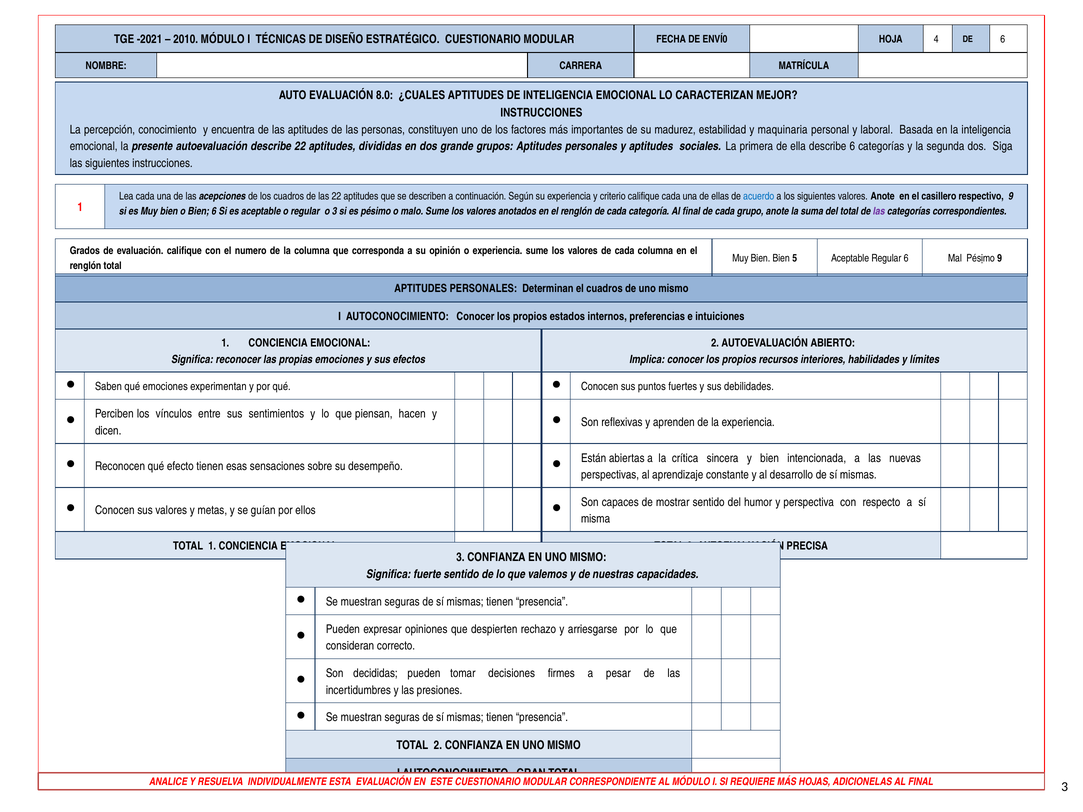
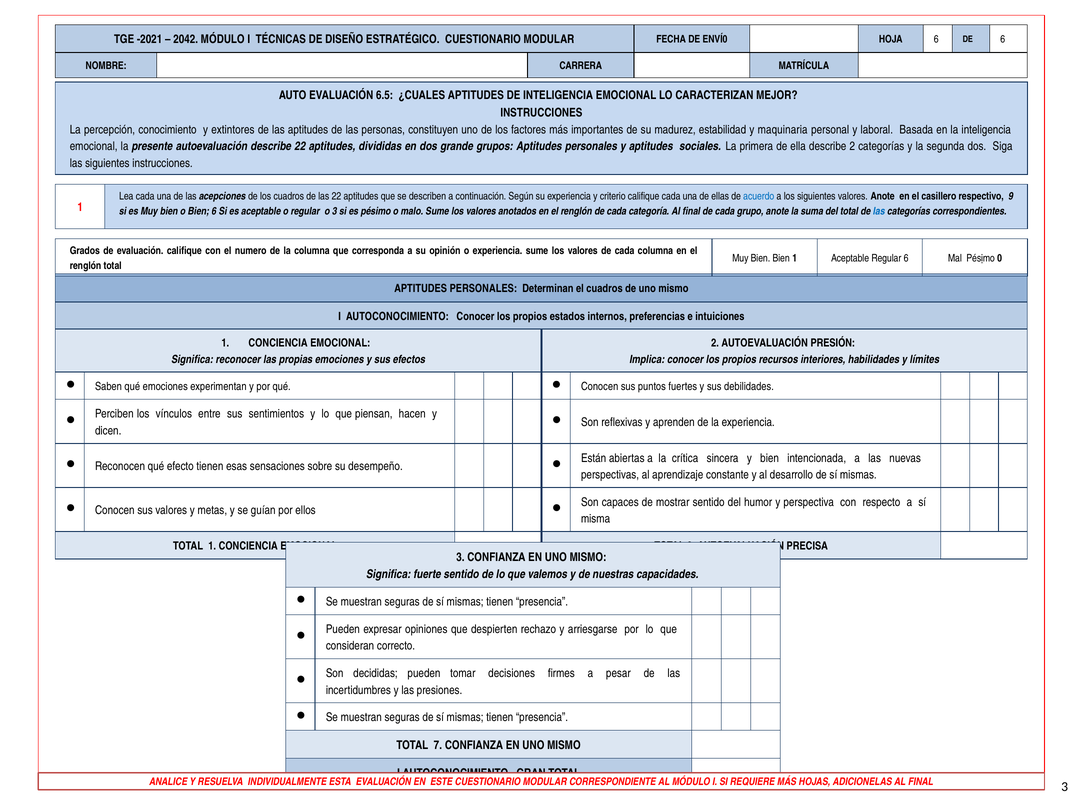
2010: 2010 -> 2042 (186, 39)
HOJA 4: 4 -> 6 (936, 39)
8.0: 8.0 -> 6.5 (385, 95)
encuentra: encuentra -> extintores (233, 130)
describe 6: 6 -> 2 (852, 146)
las colour: purple -> blue (879, 211)
Bien 5: 5 -> 1 (795, 258)
Pésimo 9: 9 -> 0 (1000, 258)
ABIERTO: ABIERTO -> PRESIÓN (833, 343)
2: 2 -> 7 (438, 745)
